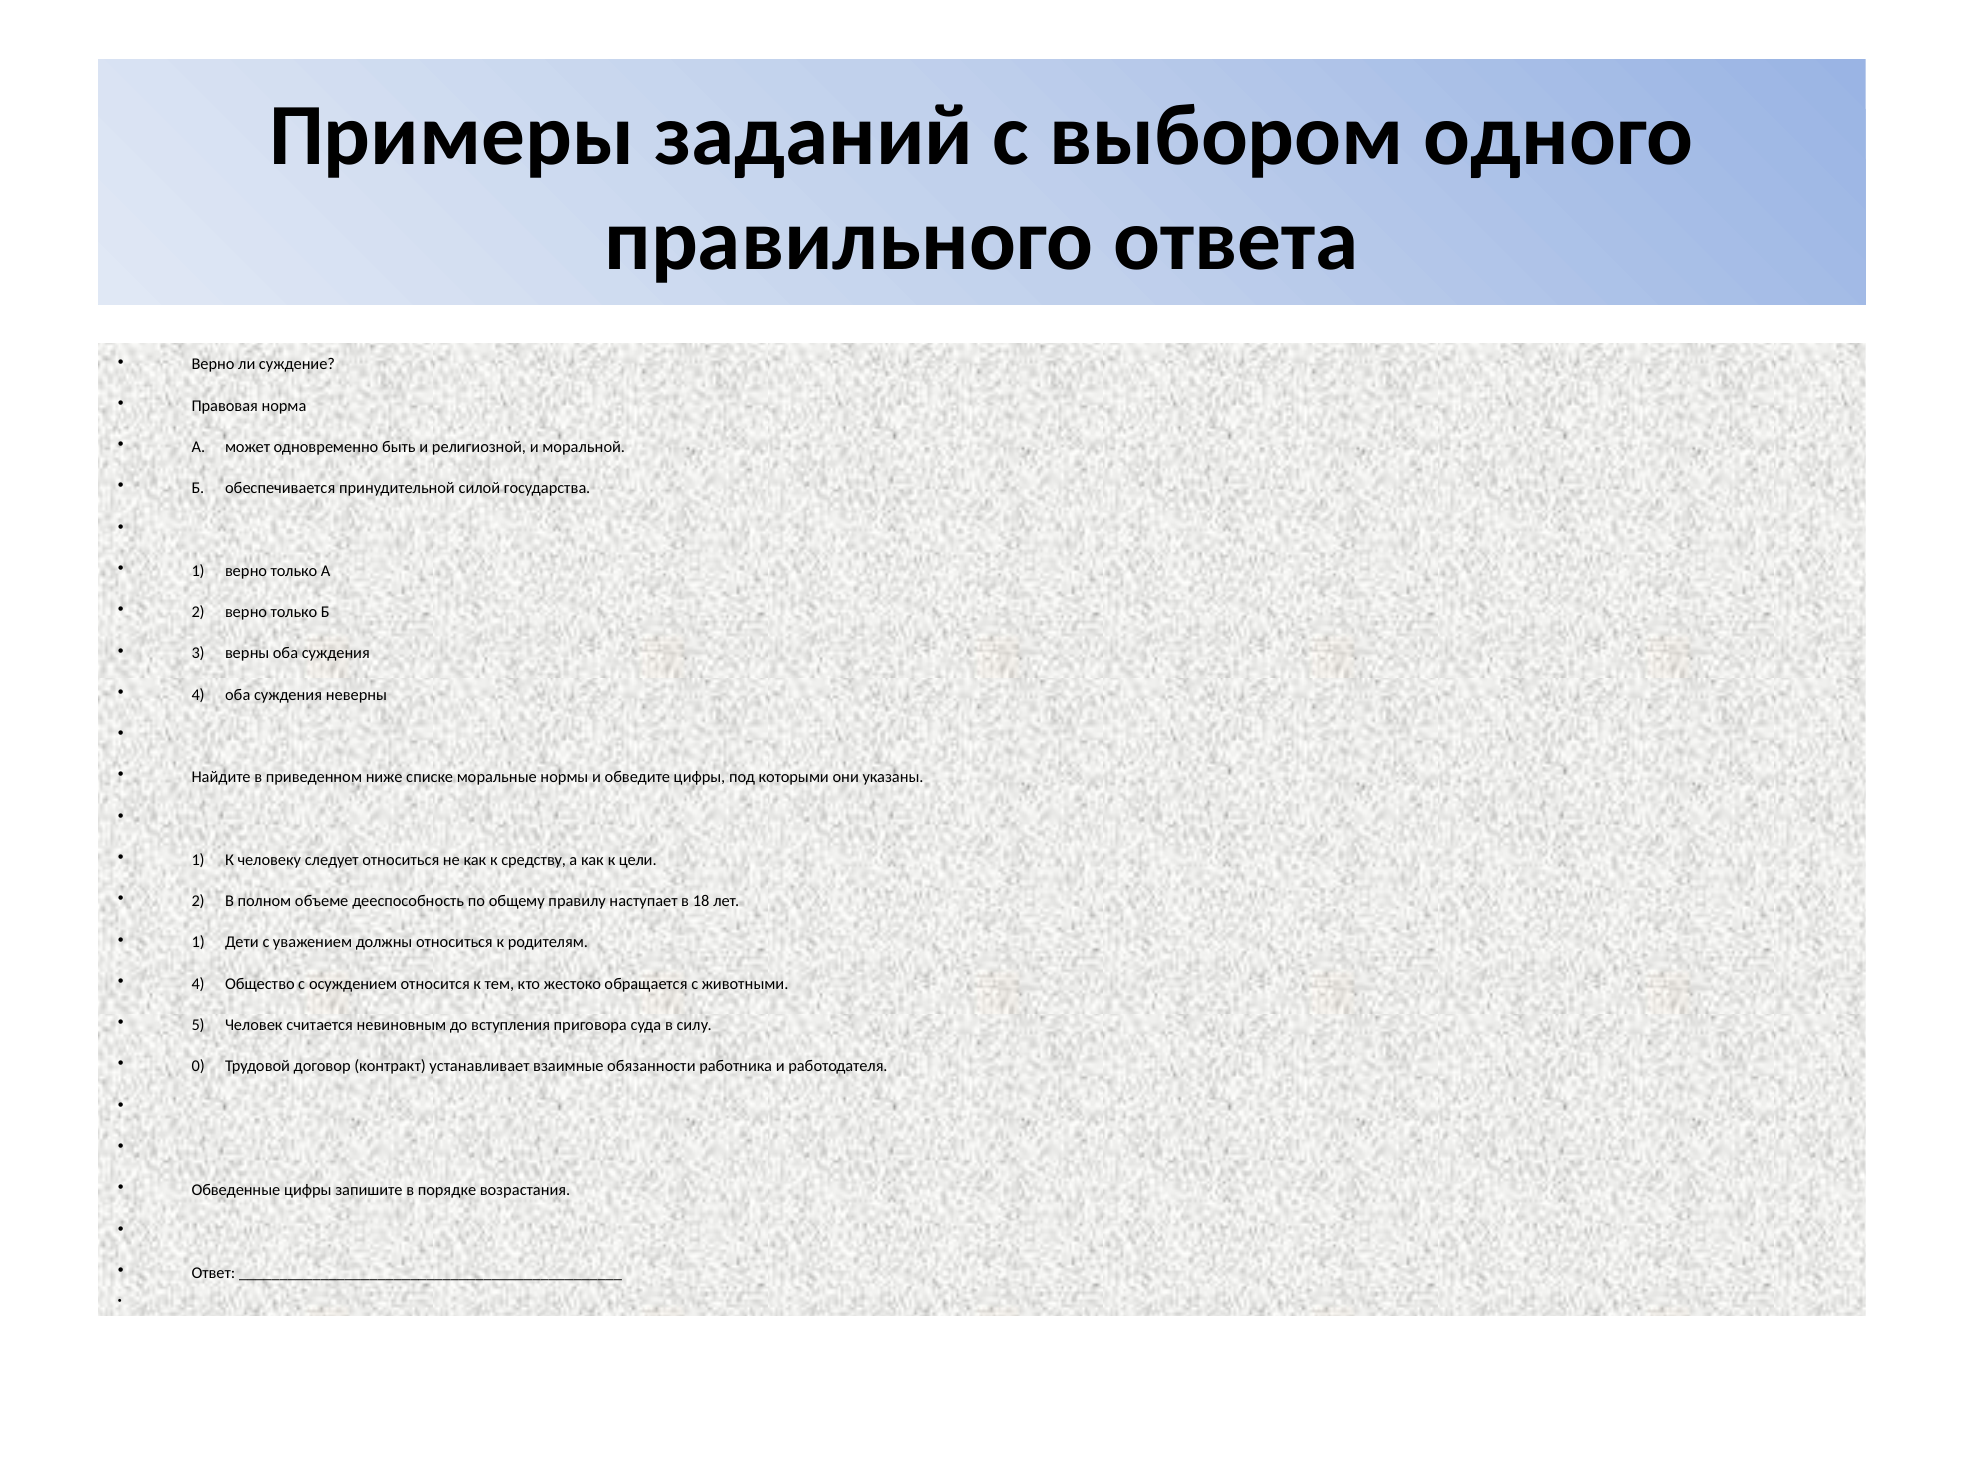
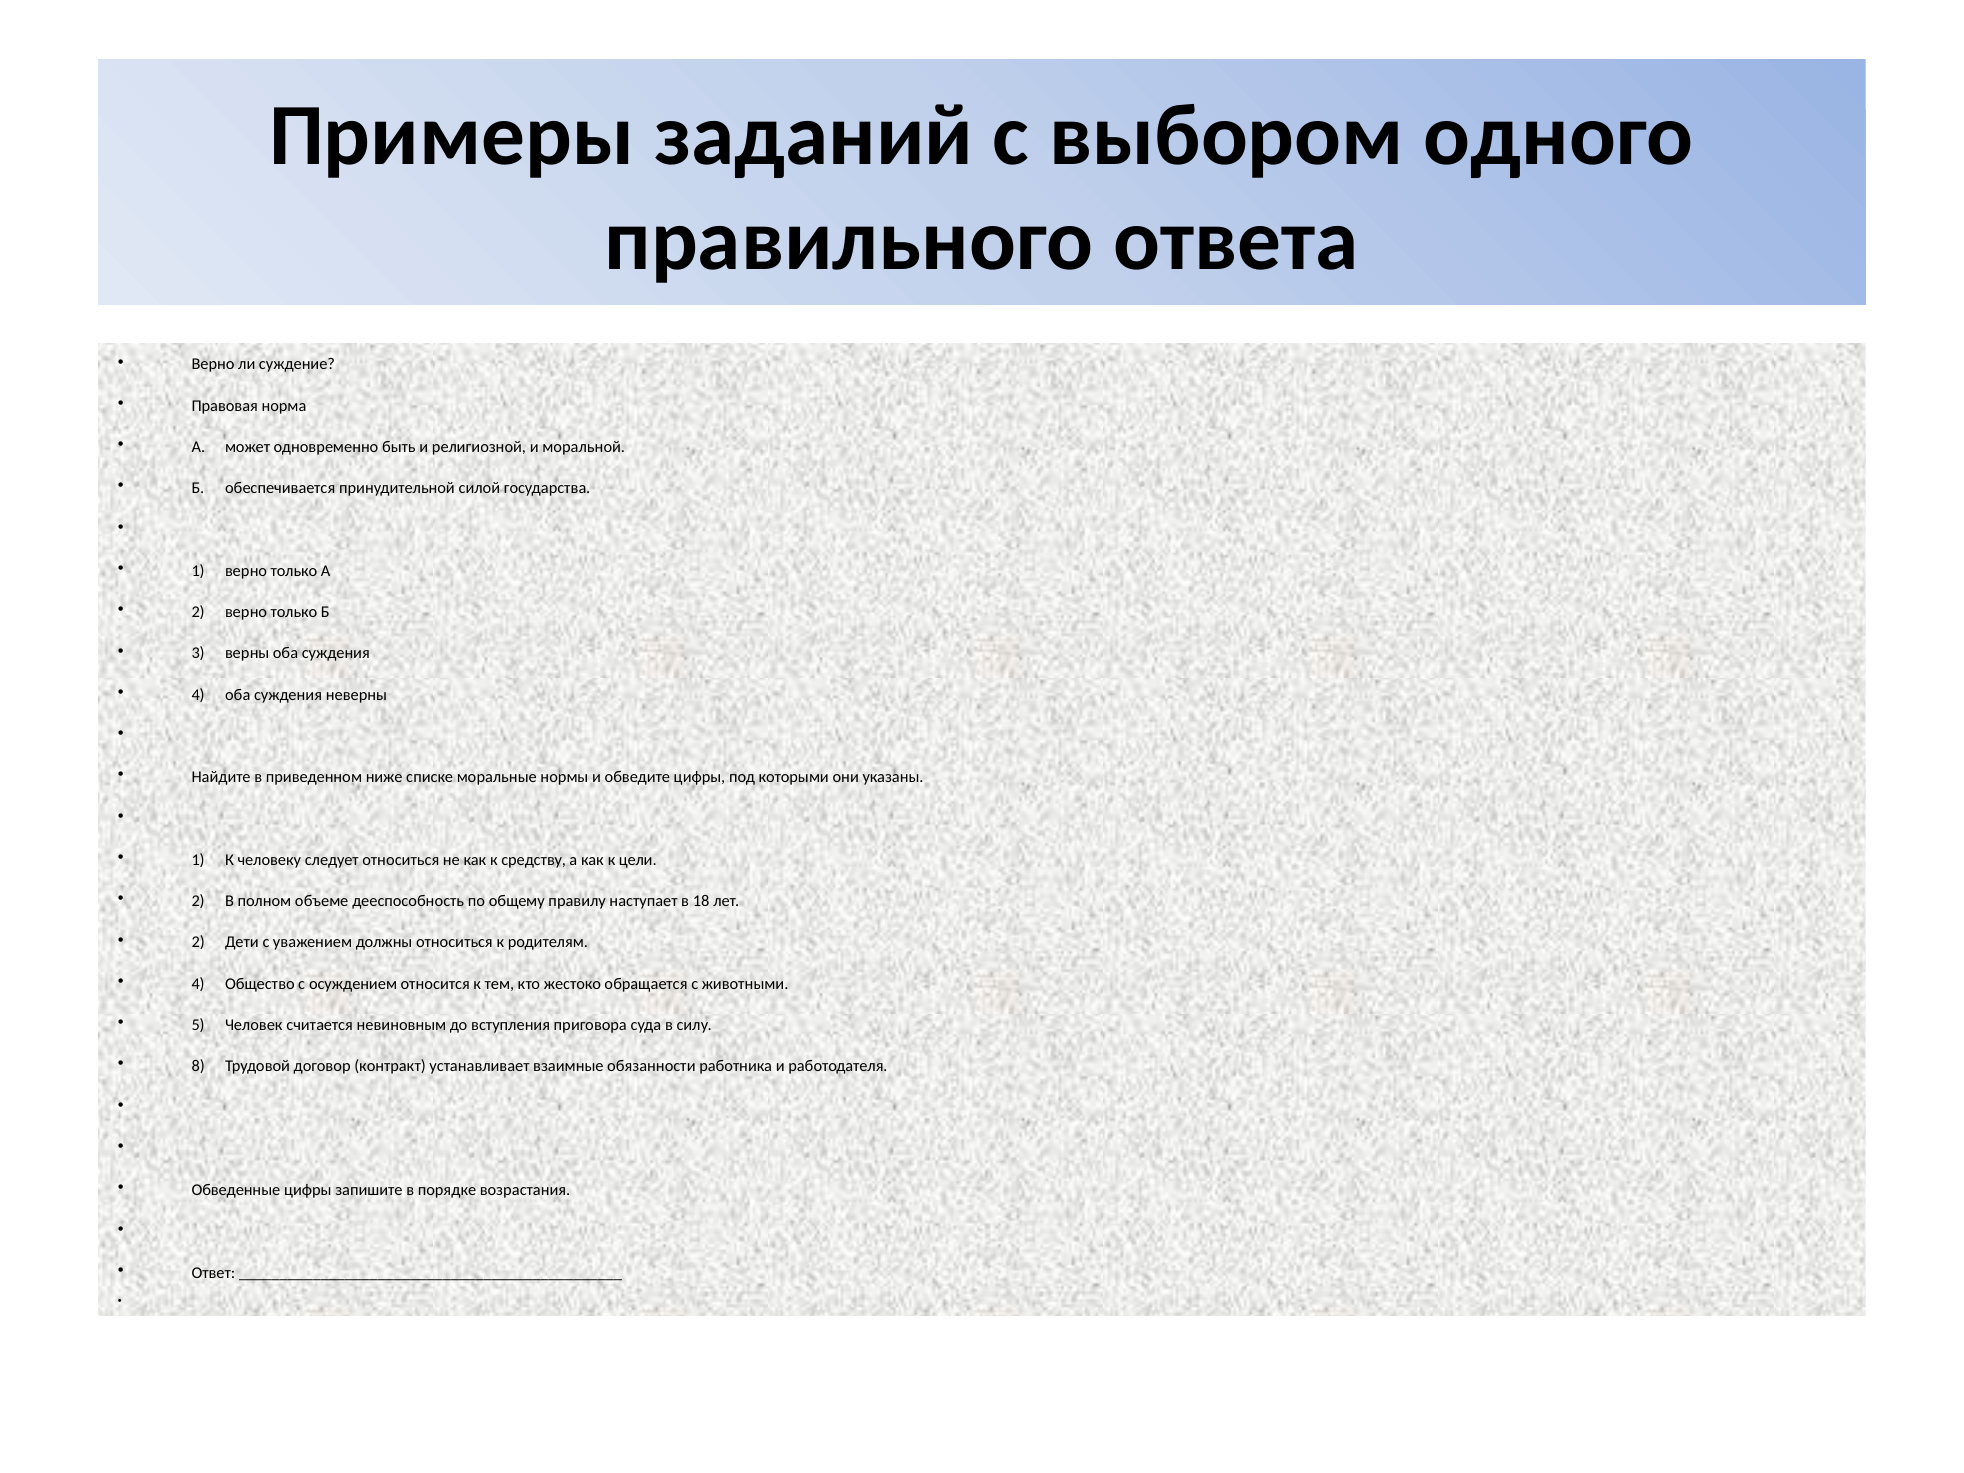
1: 1 -> 2 (198, 943)
0: 0 -> 8 (198, 1066)
